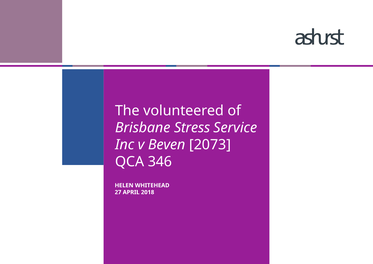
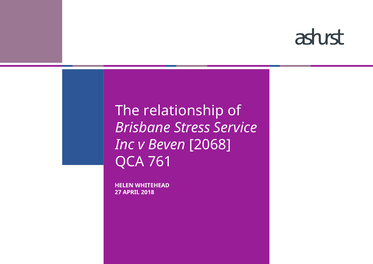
volunteered: volunteered -> relationship (184, 110)
2073: 2073 -> 2068 (210, 145)
346: 346 -> 761 (160, 162)
